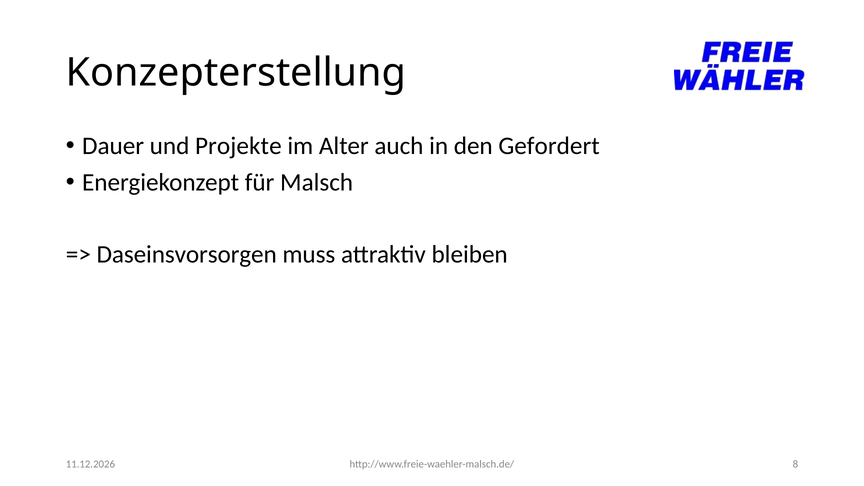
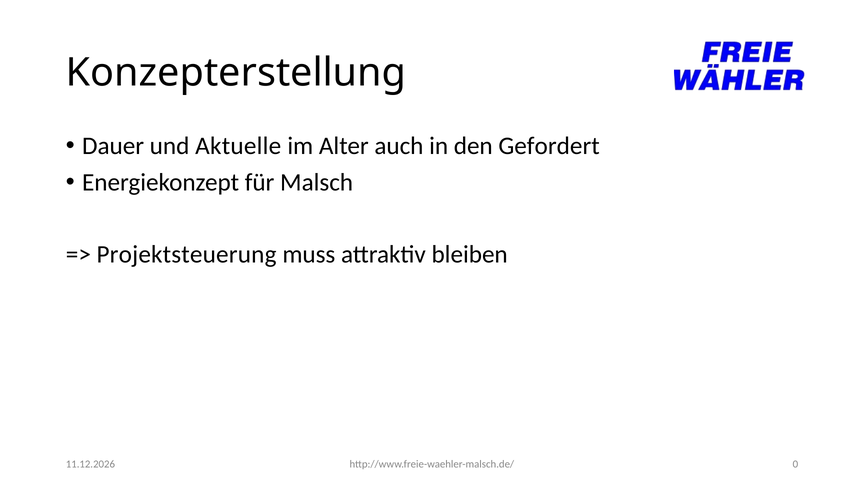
Projekte: Projekte -> Aktuelle (238, 146)
Daseinsvorsorgen: Daseinsvorsorgen -> Projektsteuerung (187, 255)
8: 8 -> 0 (795, 464)
